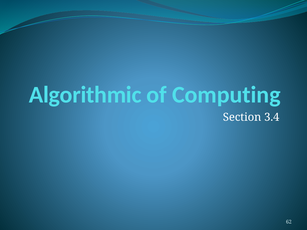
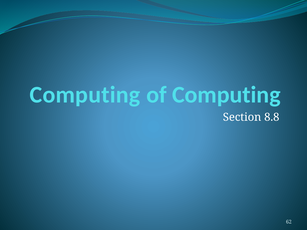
Algorithmic: Algorithmic -> Computing (85, 95)
3.4: 3.4 -> 8.8 (272, 117)
